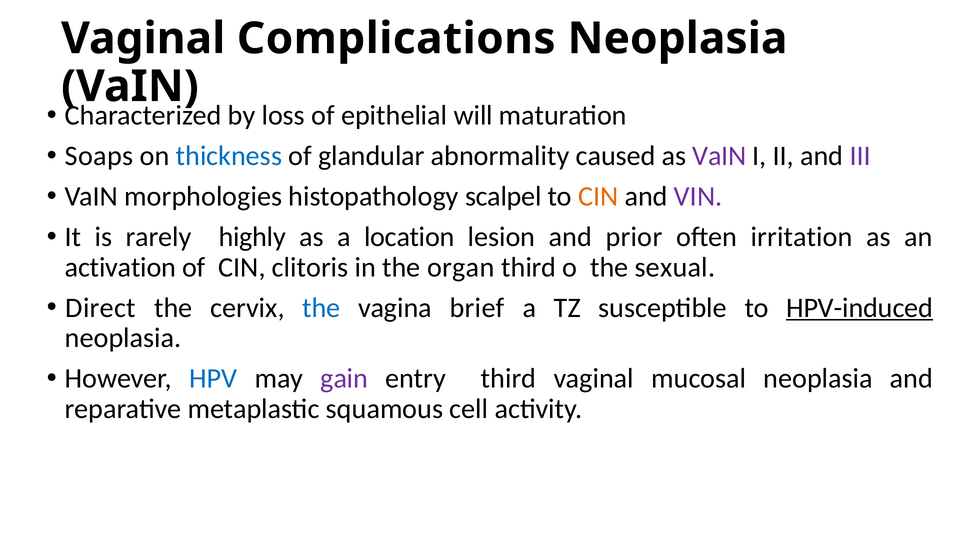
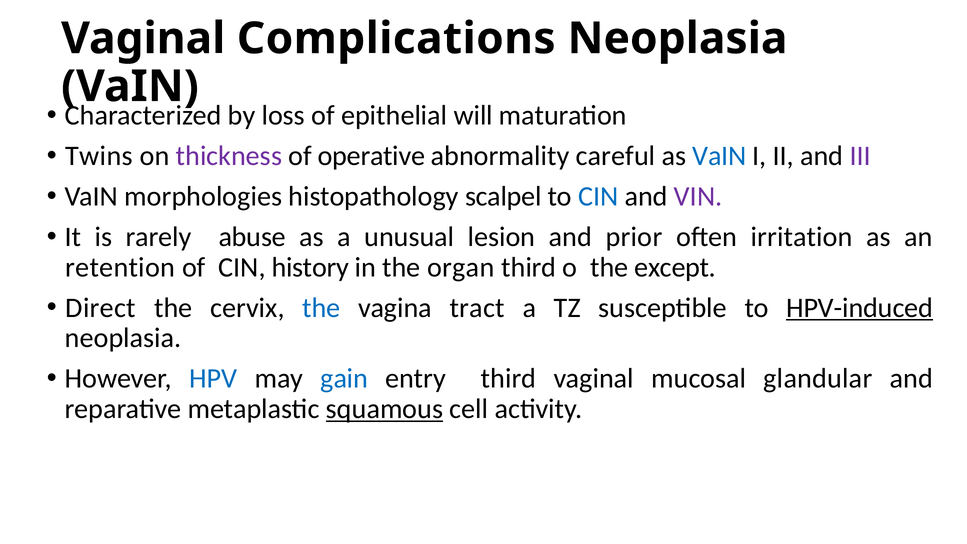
Soaps: Soaps -> Twins (99, 156)
thickness colour: blue -> purple (229, 156)
glandular: glandular -> operative (371, 156)
caused: caused -> careful (616, 156)
VaIN colour: purple -> blue (719, 156)
CIN colour: orange -> blue (598, 196)
highly: highly -> abuse (252, 237)
location: location -> unusual (409, 237)
activation: activation -> retention (120, 267)
clitoris: clitoris -> history (310, 267)
sexual: sexual -> except (675, 267)
brief: brief -> tract (477, 308)
gain colour: purple -> blue (344, 379)
mucosal neoplasia: neoplasia -> glandular (818, 379)
squamous underline: none -> present (385, 409)
